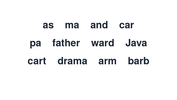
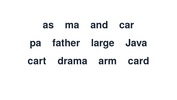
ward: ward -> large (103, 43)
barb: barb -> card (139, 61)
